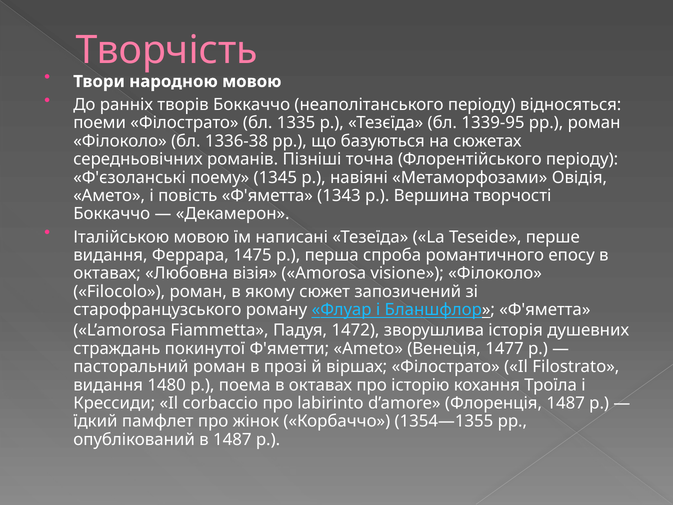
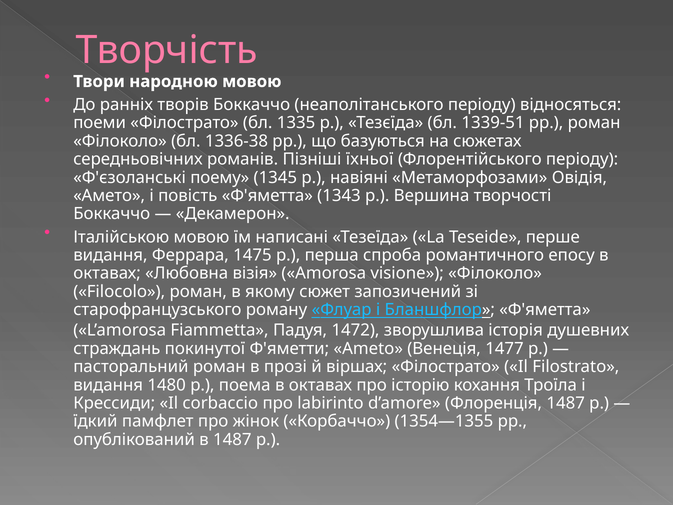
1339-95: 1339-95 -> 1339-51 (493, 123)
точна: точна -> їхньої (370, 159)
